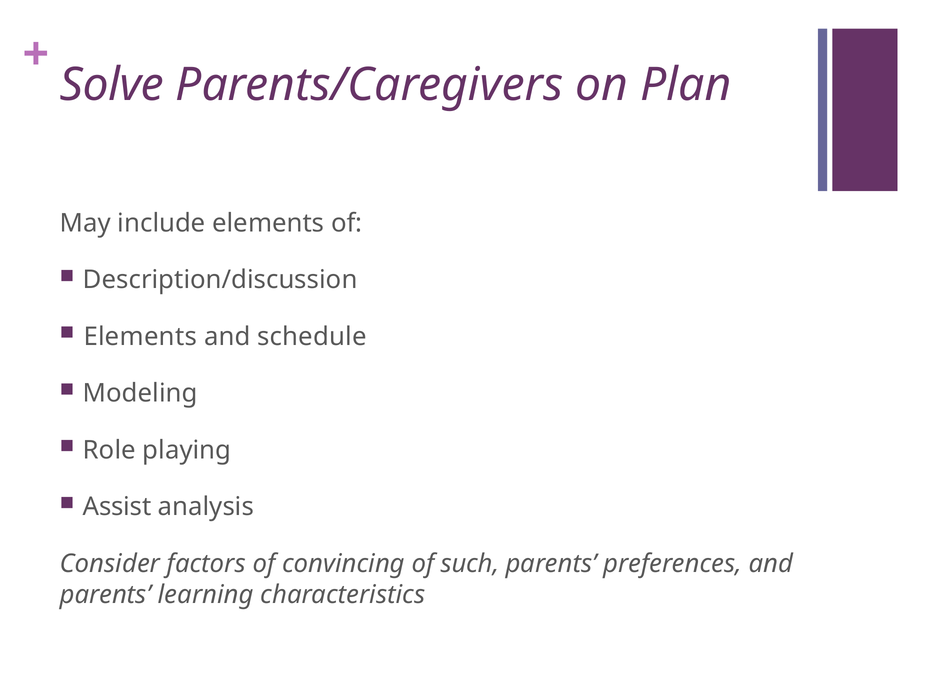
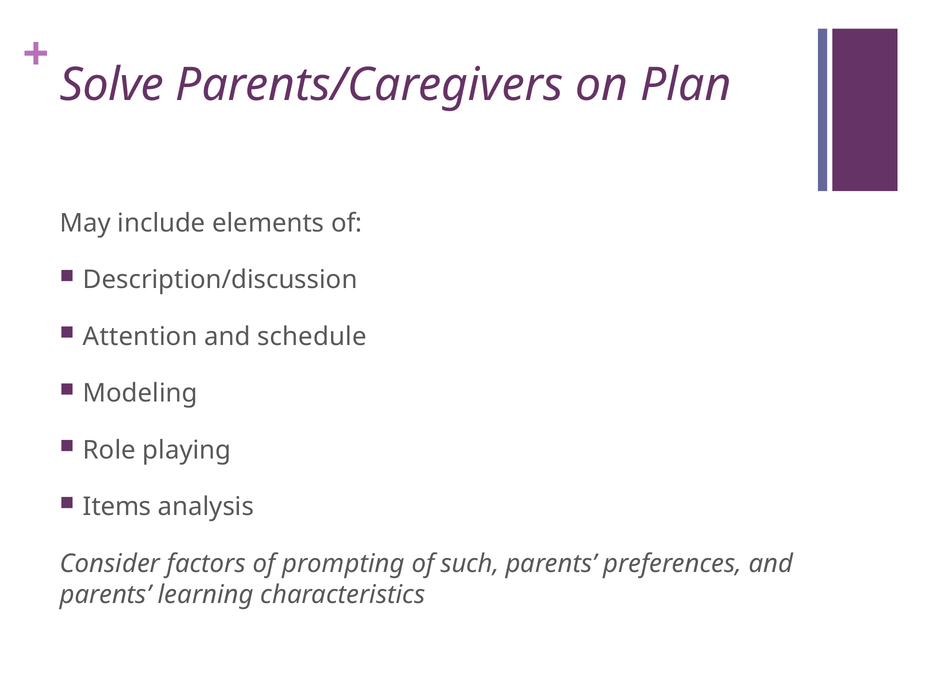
Elements: Elements -> Attention (140, 336)
Assist: Assist -> Items (117, 506)
convincing: convincing -> prompting (343, 563)
